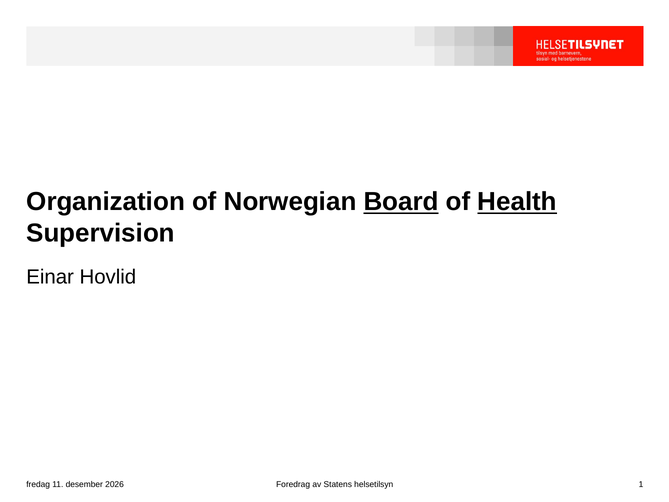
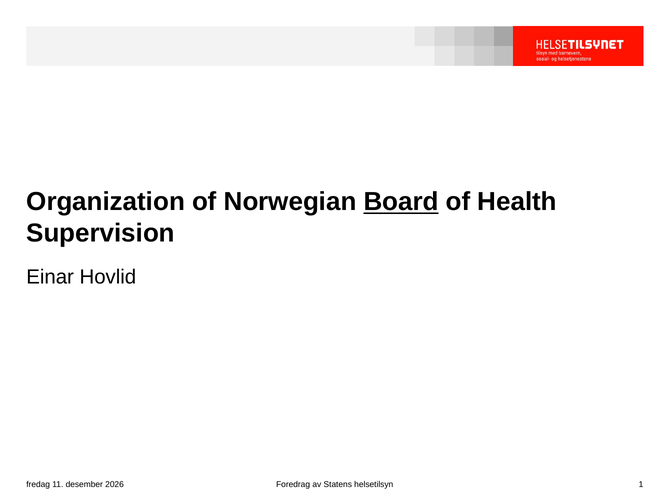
Health underline: present -> none (517, 202)
